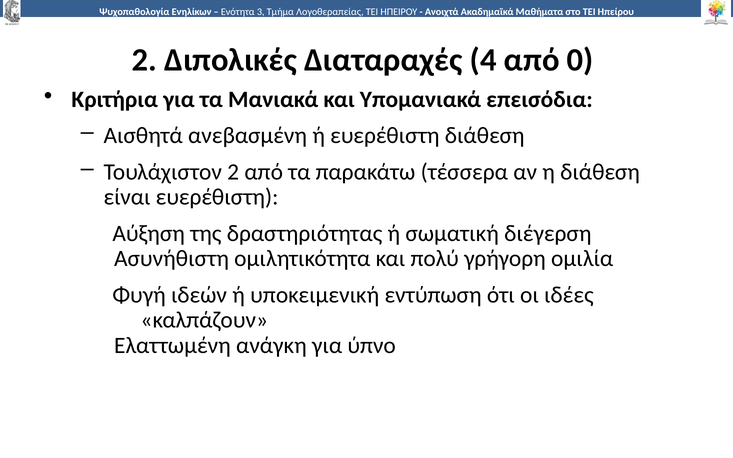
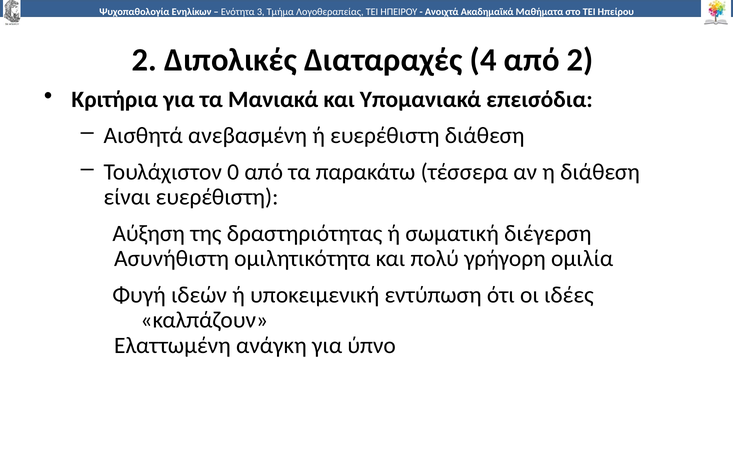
από 0: 0 -> 2 (580, 60)
Τουλάχιστον 2: 2 -> 0 (233, 172)
